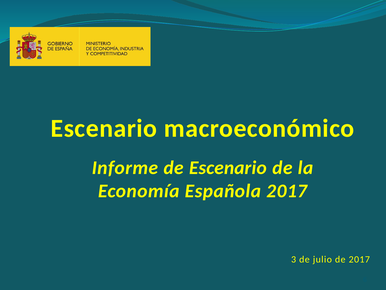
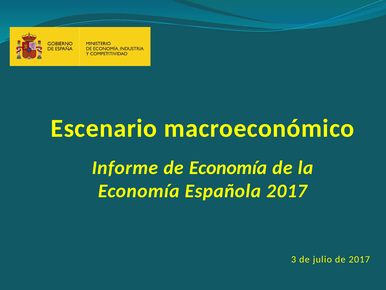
de Escenario: Escenario -> Economía (228, 168)
